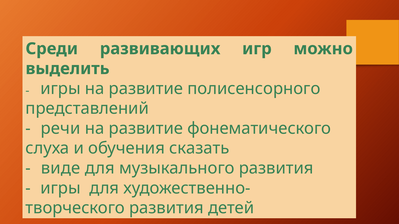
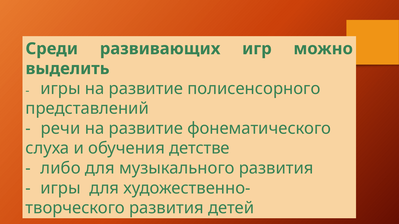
сказать: сказать -> детстве (199, 149)
виде: виде -> либо (61, 168)
